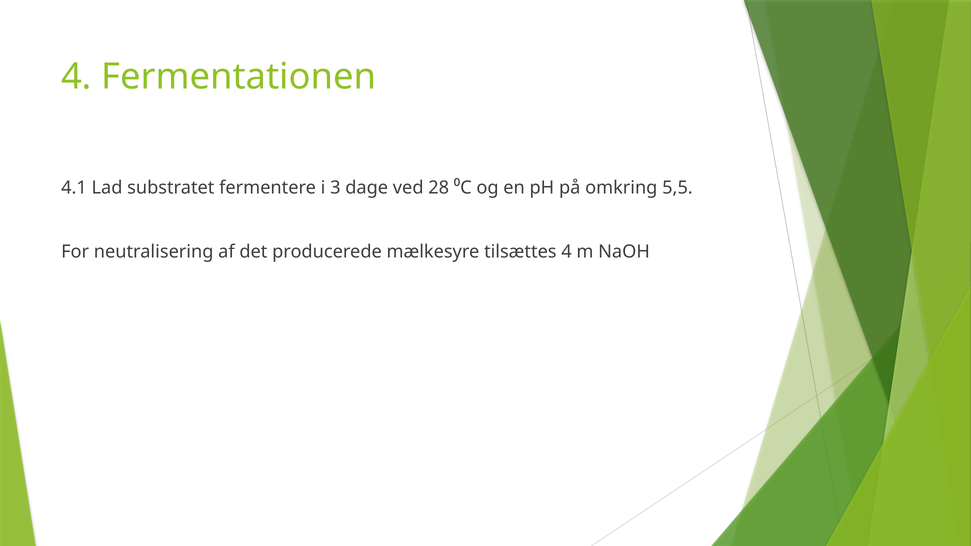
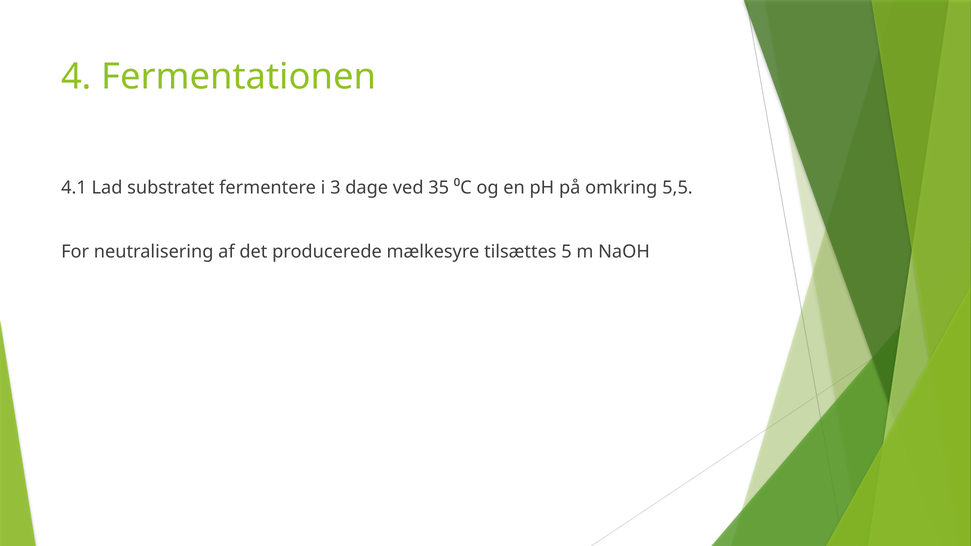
28: 28 -> 35 (439, 188)
tilsættes 4: 4 -> 5 (566, 252)
